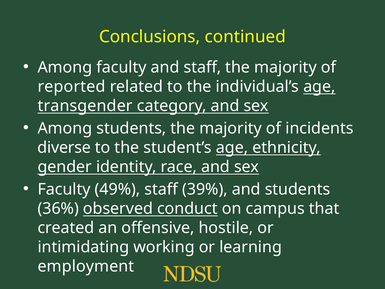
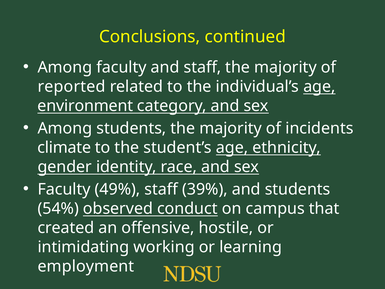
transgender: transgender -> environment (85, 106)
diverse: diverse -> climate (64, 147)
36%: 36% -> 54% (58, 208)
